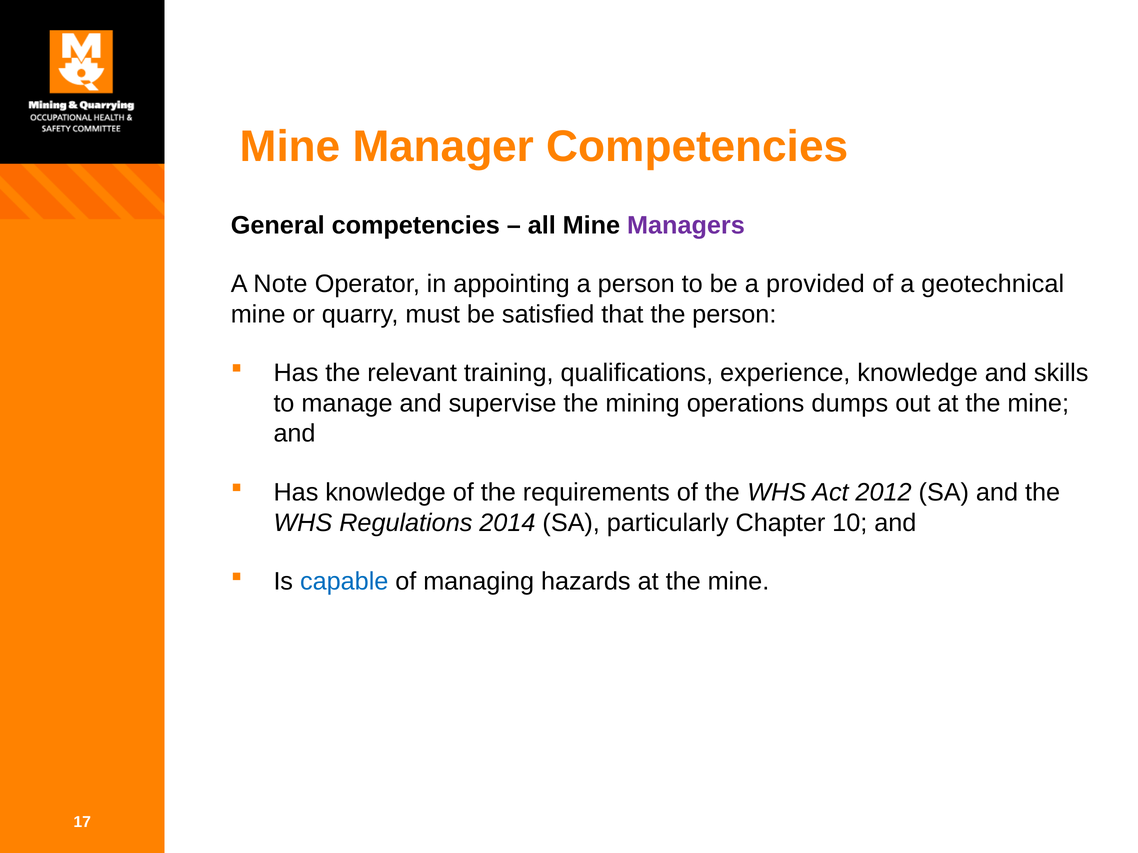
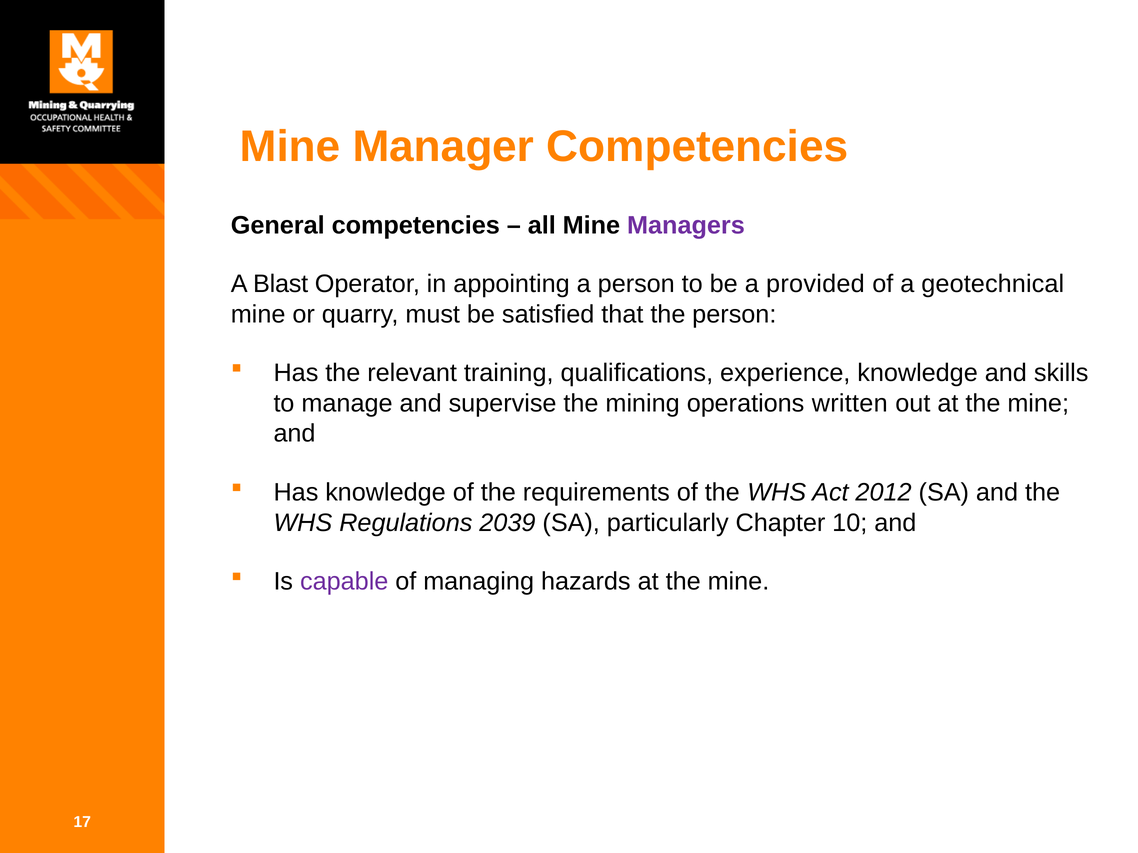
Note: Note -> Blast (281, 284)
dumps: dumps -> written (850, 404)
2014: 2014 -> 2039 (507, 523)
capable colour: blue -> purple (344, 582)
